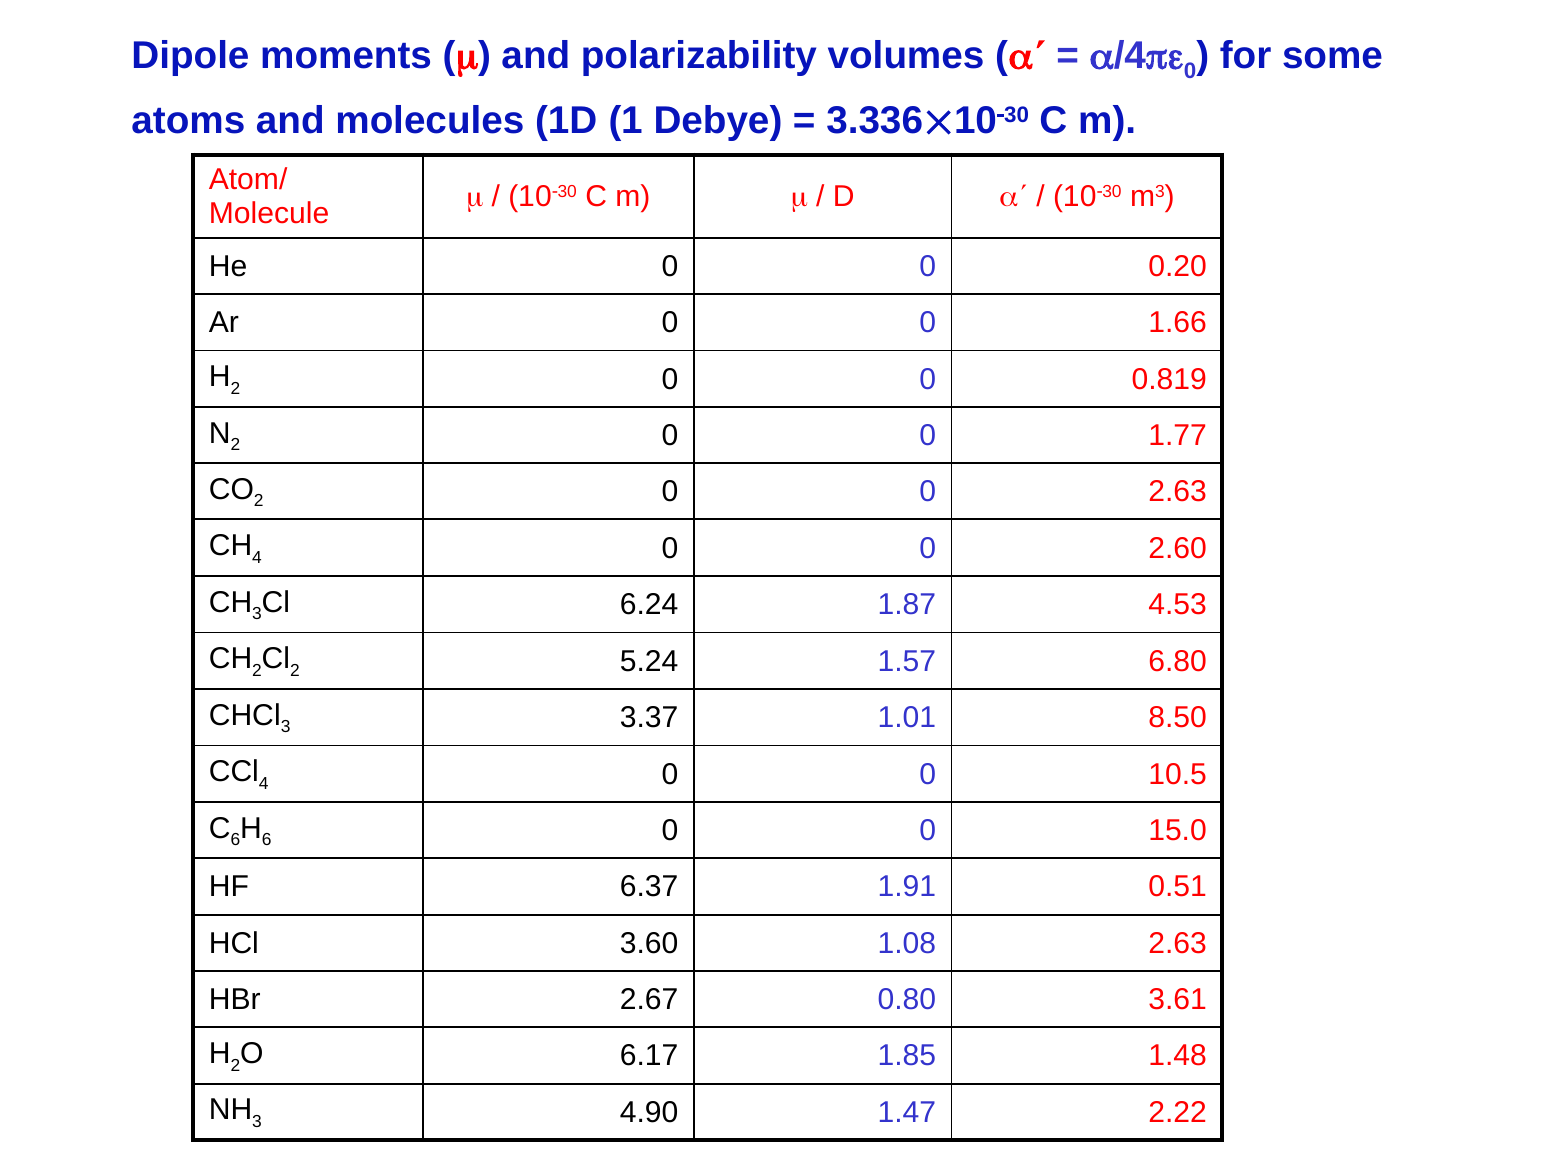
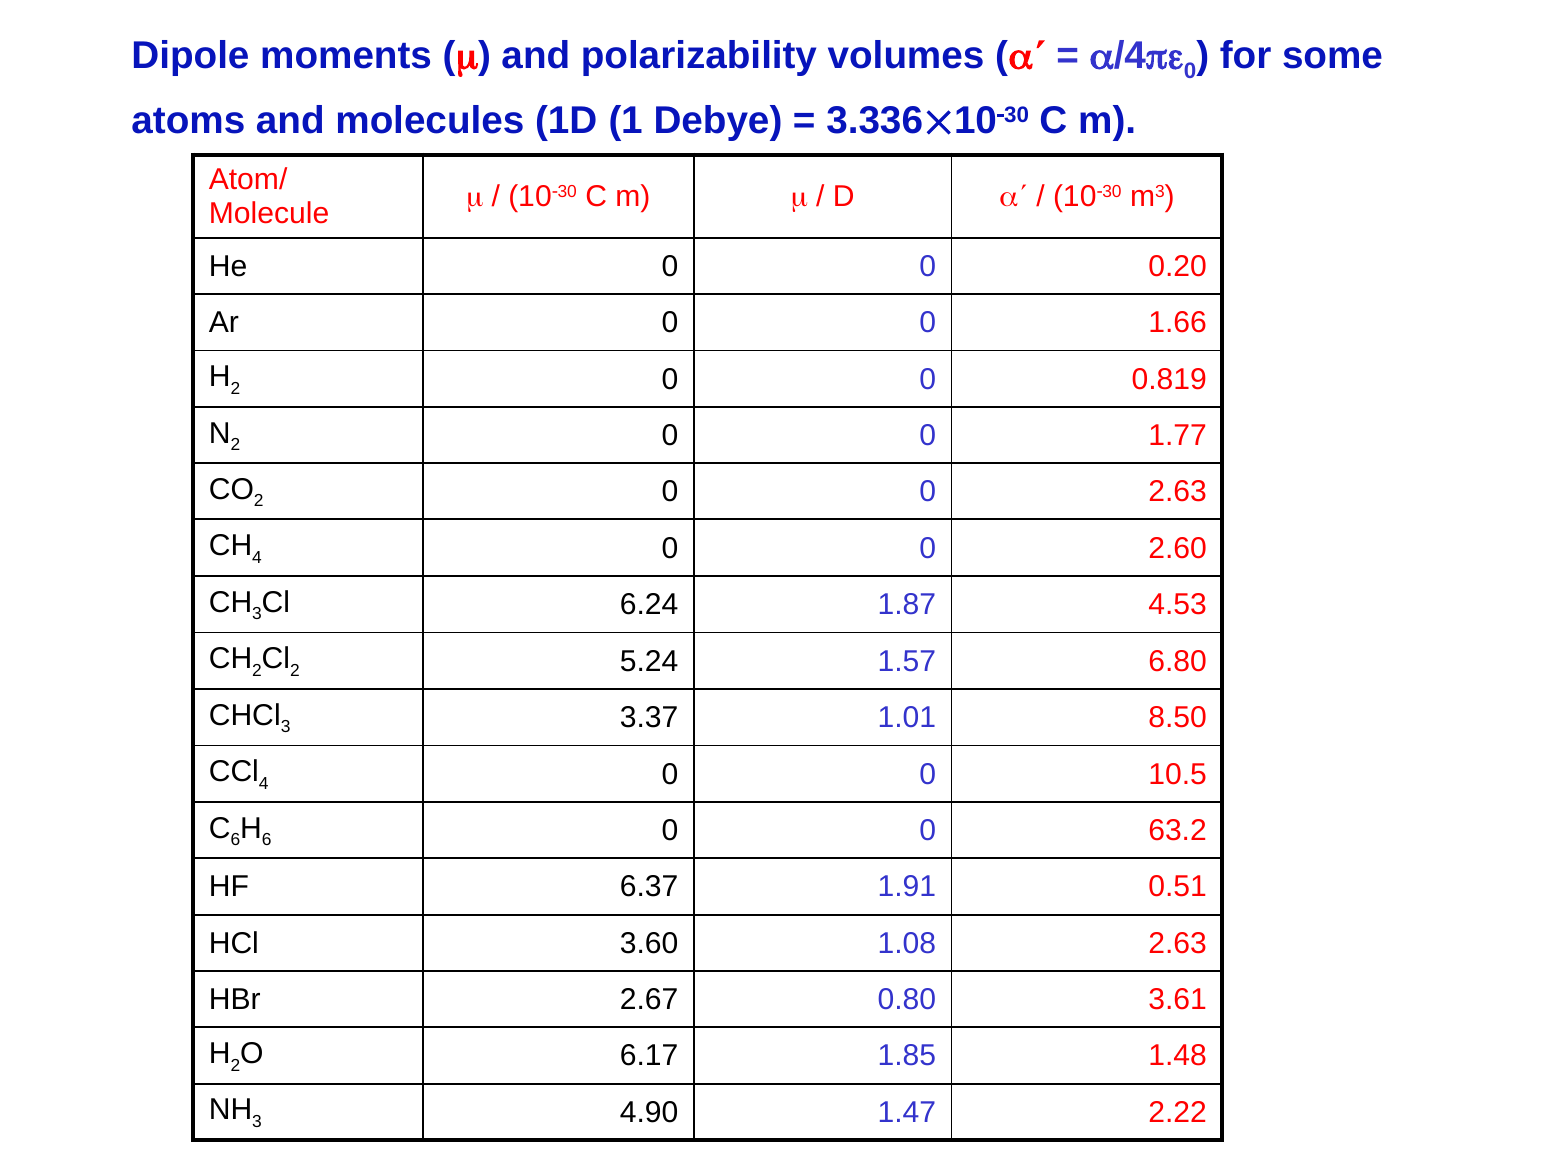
15.0: 15.0 -> 63.2 (1178, 831)
